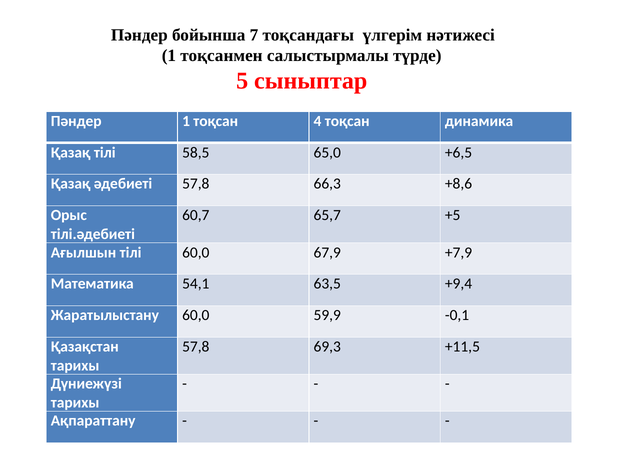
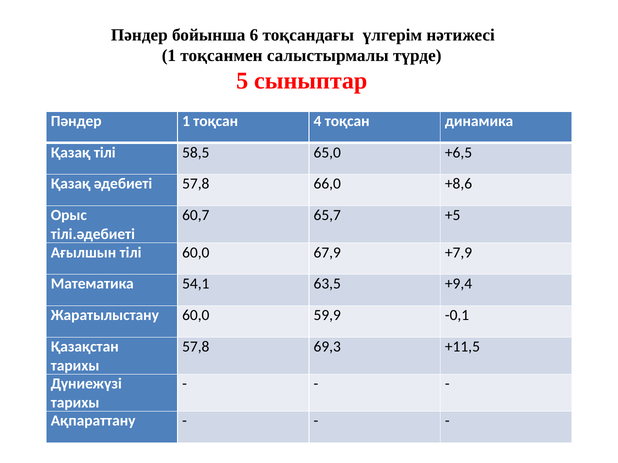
7: 7 -> 6 (254, 35)
66,3: 66,3 -> 66,0 (327, 184)
